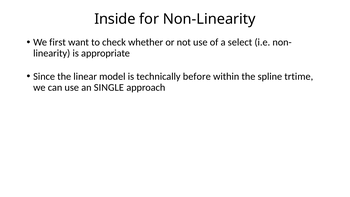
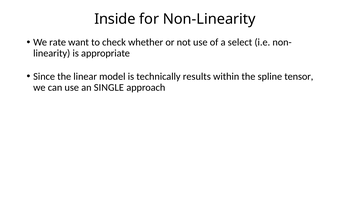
first: first -> rate (58, 42)
before: before -> results (197, 76)
trtime: trtime -> tensor (299, 76)
